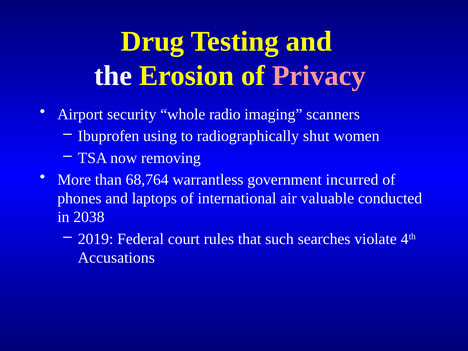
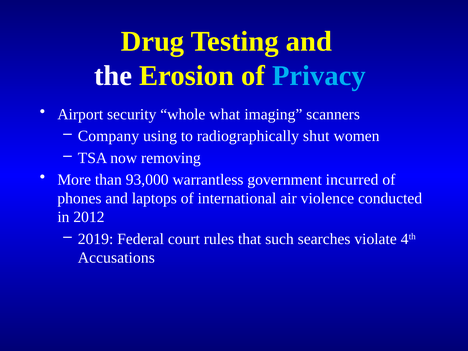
Privacy colour: pink -> light blue (319, 76)
radio: radio -> what (225, 114)
Ibuprofen: Ibuprofen -> Company (108, 136)
68,764: 68,764 -> 93,000 (147, 180)
valuable: valuable -> violence (327, 198)
2038: 2038 -> 2012 (89, 217)
